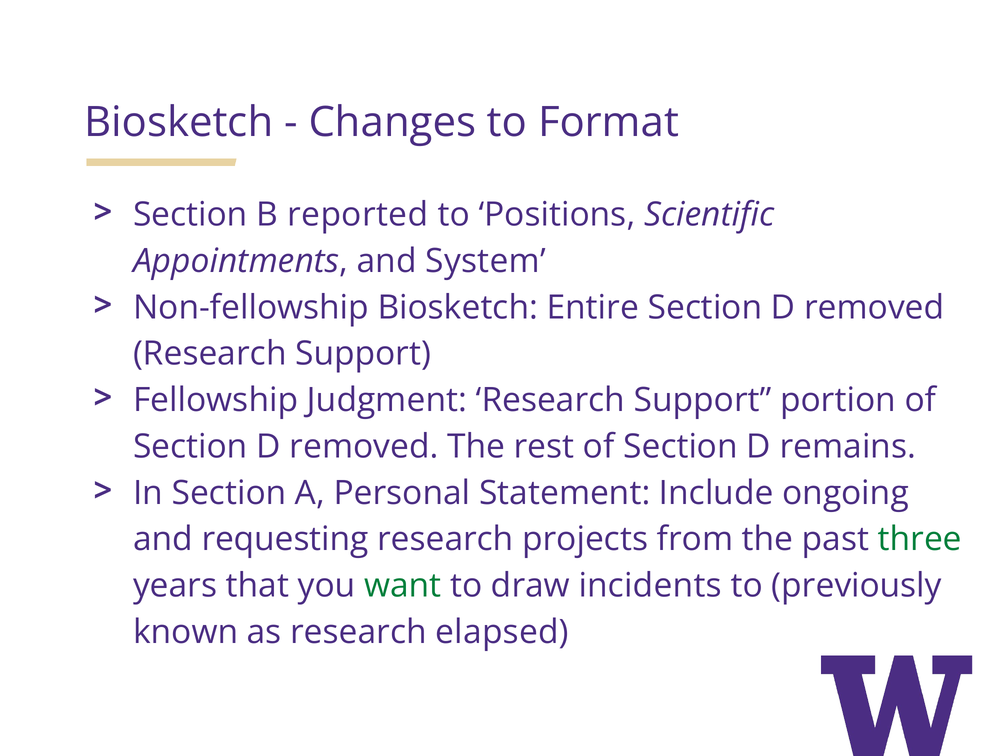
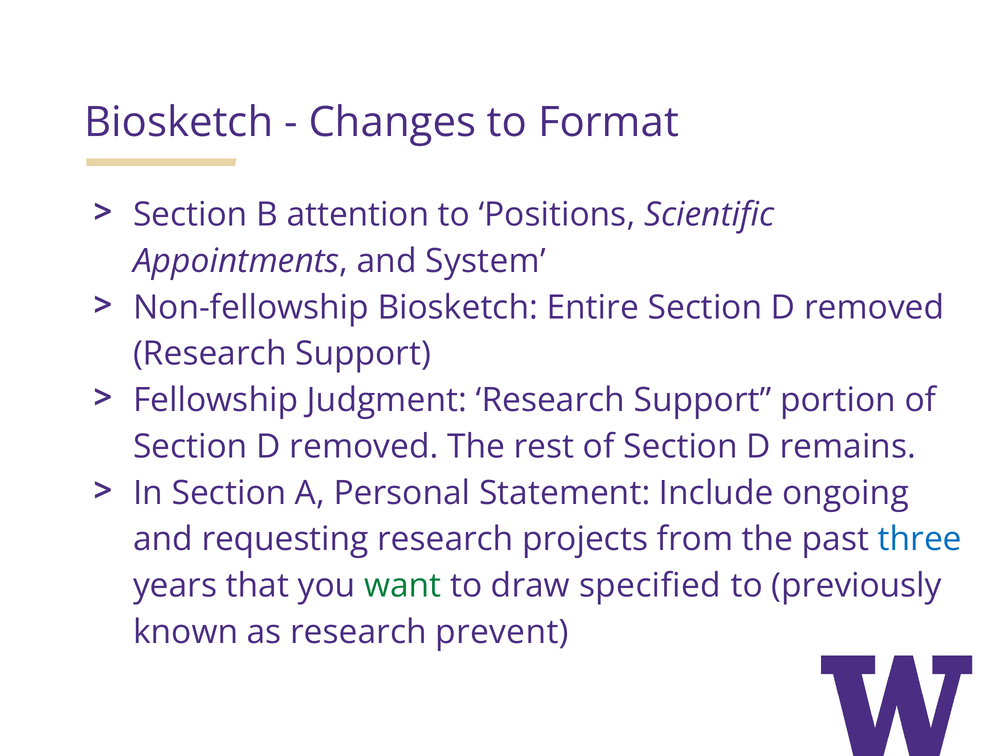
reported: reported -> attention (358, 215)
three colour: green -> blue (920, 539)
incidents: incidents -> specified (650, 586)
elapsed: elapsed -> prevent (502, 632)
